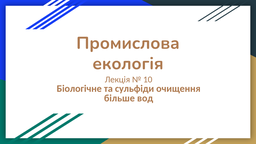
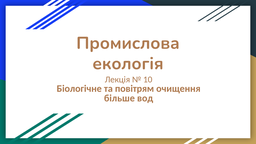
сульфіди: сульфіди -> повітрям (135, 89)
